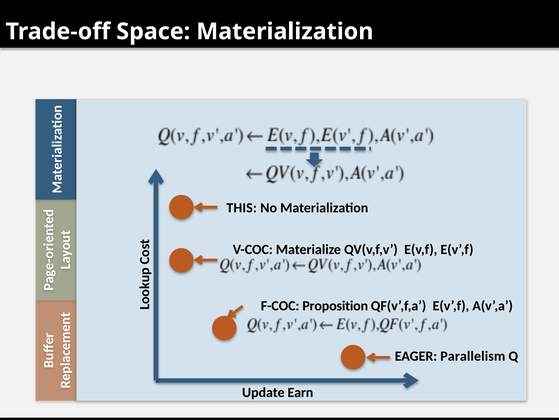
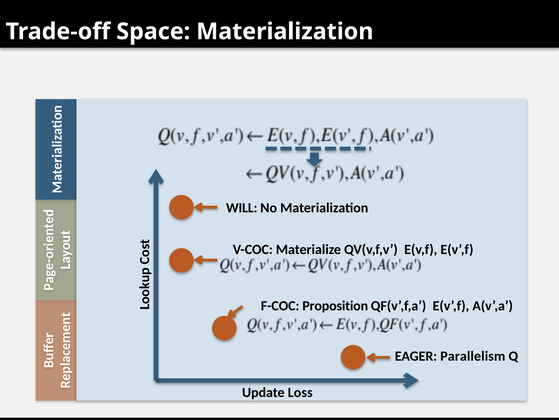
THIS: THIS -> WILL (242, 207)
Earn: Earn -> Loss (300, 392)
